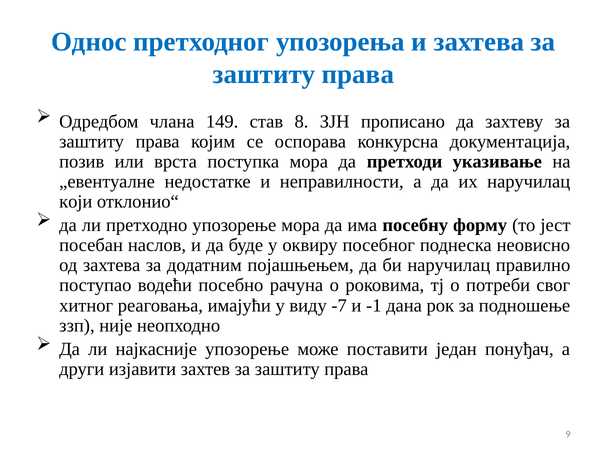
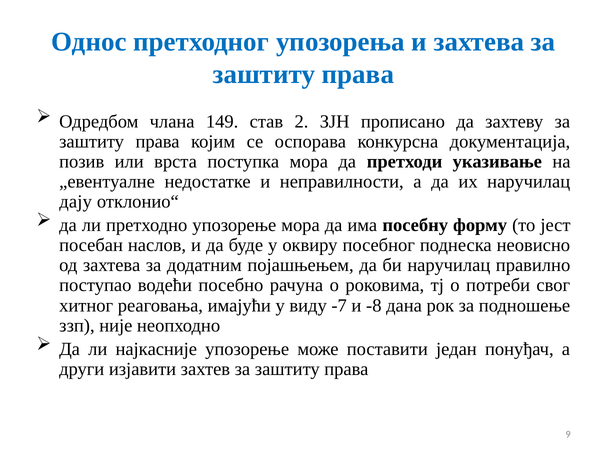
8: 8 -> 2 (301, 122)
који: који -> дају (76, 202)
-1: -1 -> -8 (374, 306)
